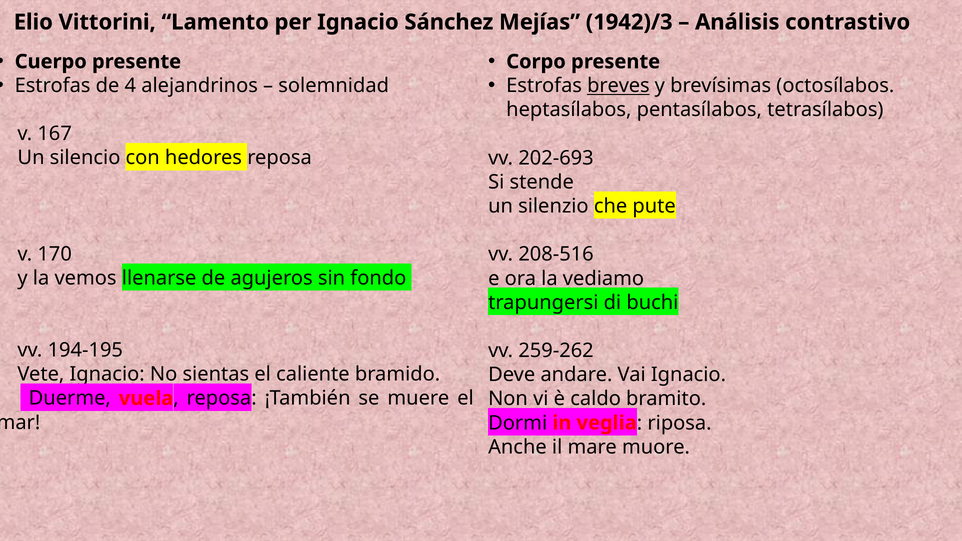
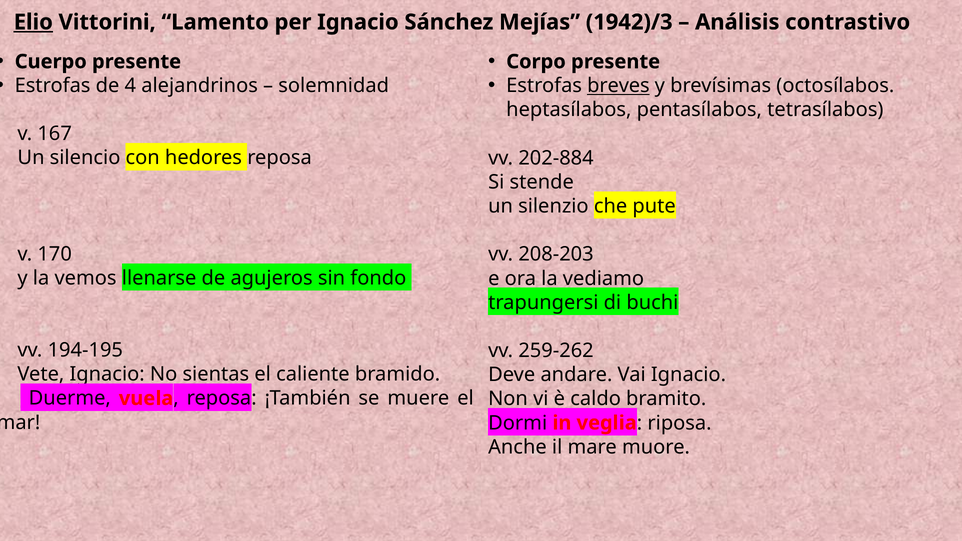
Elio underline: none -> present (33, 22)
202-693: 202-693 -> 202-884 (556, 158)
208-516: 208-516 -> 208-203 (556, 254)
